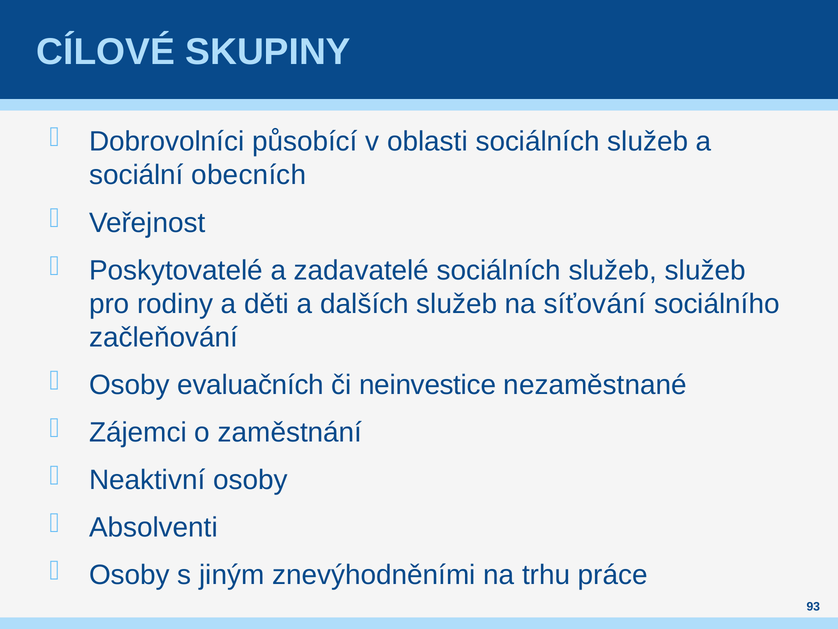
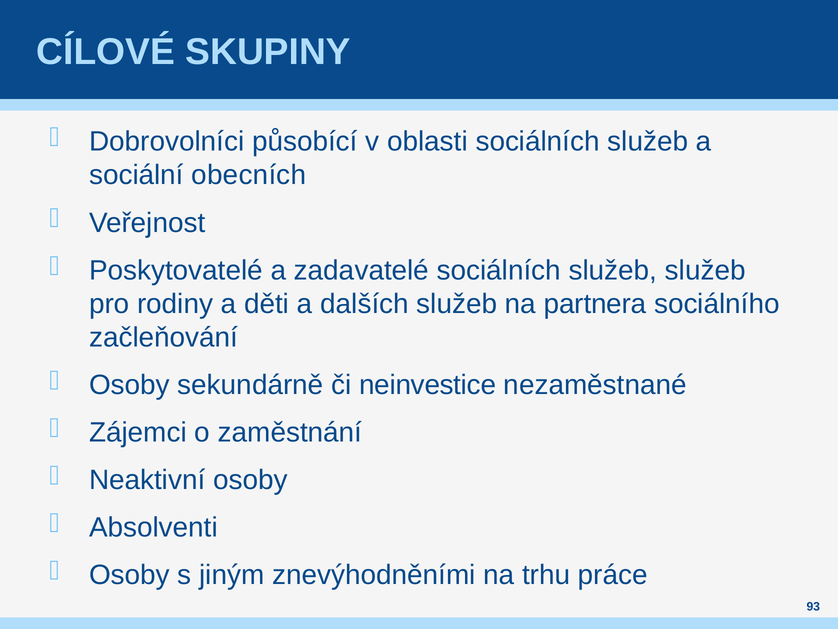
síťování: síťování -> partnera (595, 304)
evaluačních: evaluačních -> sekundárně (250, 385)
